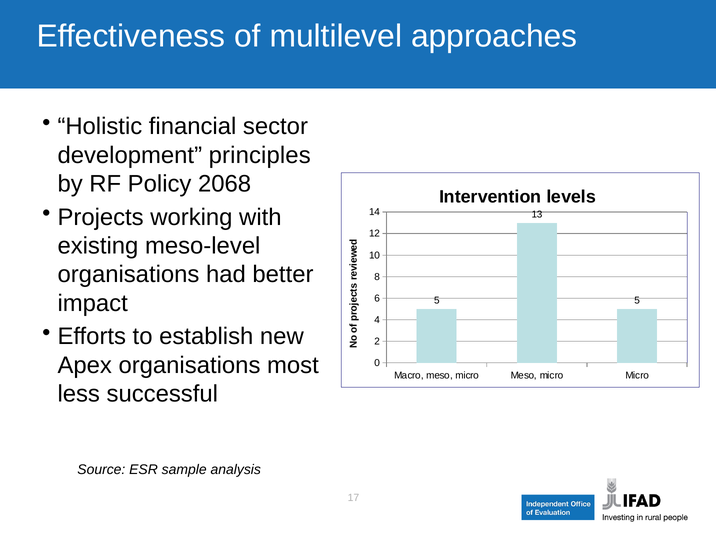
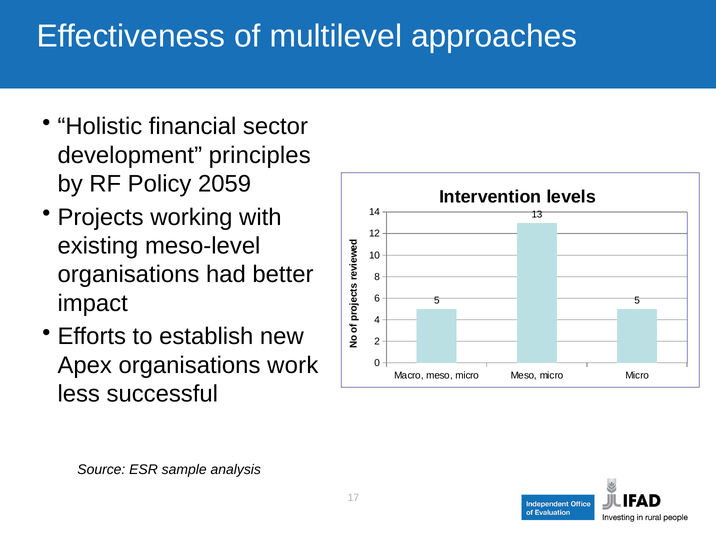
2068: 2068 -> 2059 (225, 184)
most: most -> work (293, 365)
